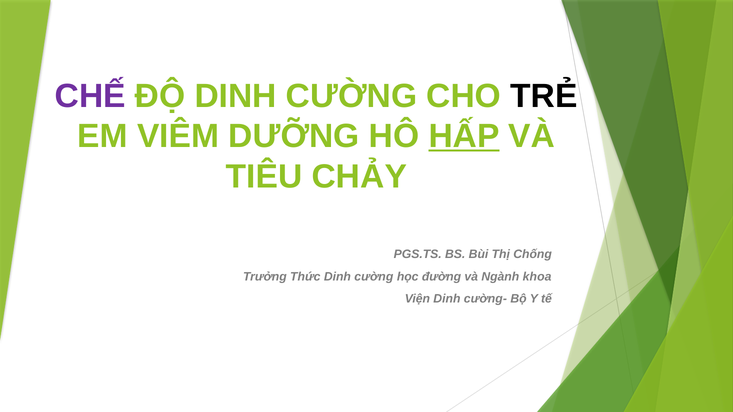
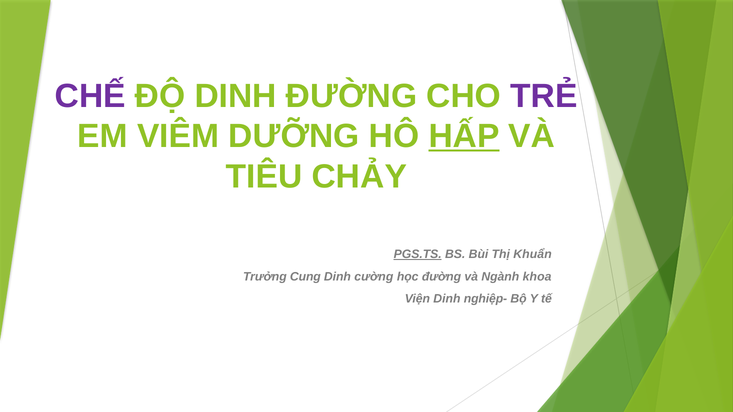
ĐỘ DINH CƯỜNG: CƯỜNG -> ĐƯỜNG (352, 96)
TRẺ colour: black -> purple (544, 96)
PGS.TS underline: none -> present (418, 254)
Chống: Chống -> Khuẩn (532, 254)
Thức: Thức -> Cung (305, 277)
cường-: cường- -> nghiệp- (485, 299)
